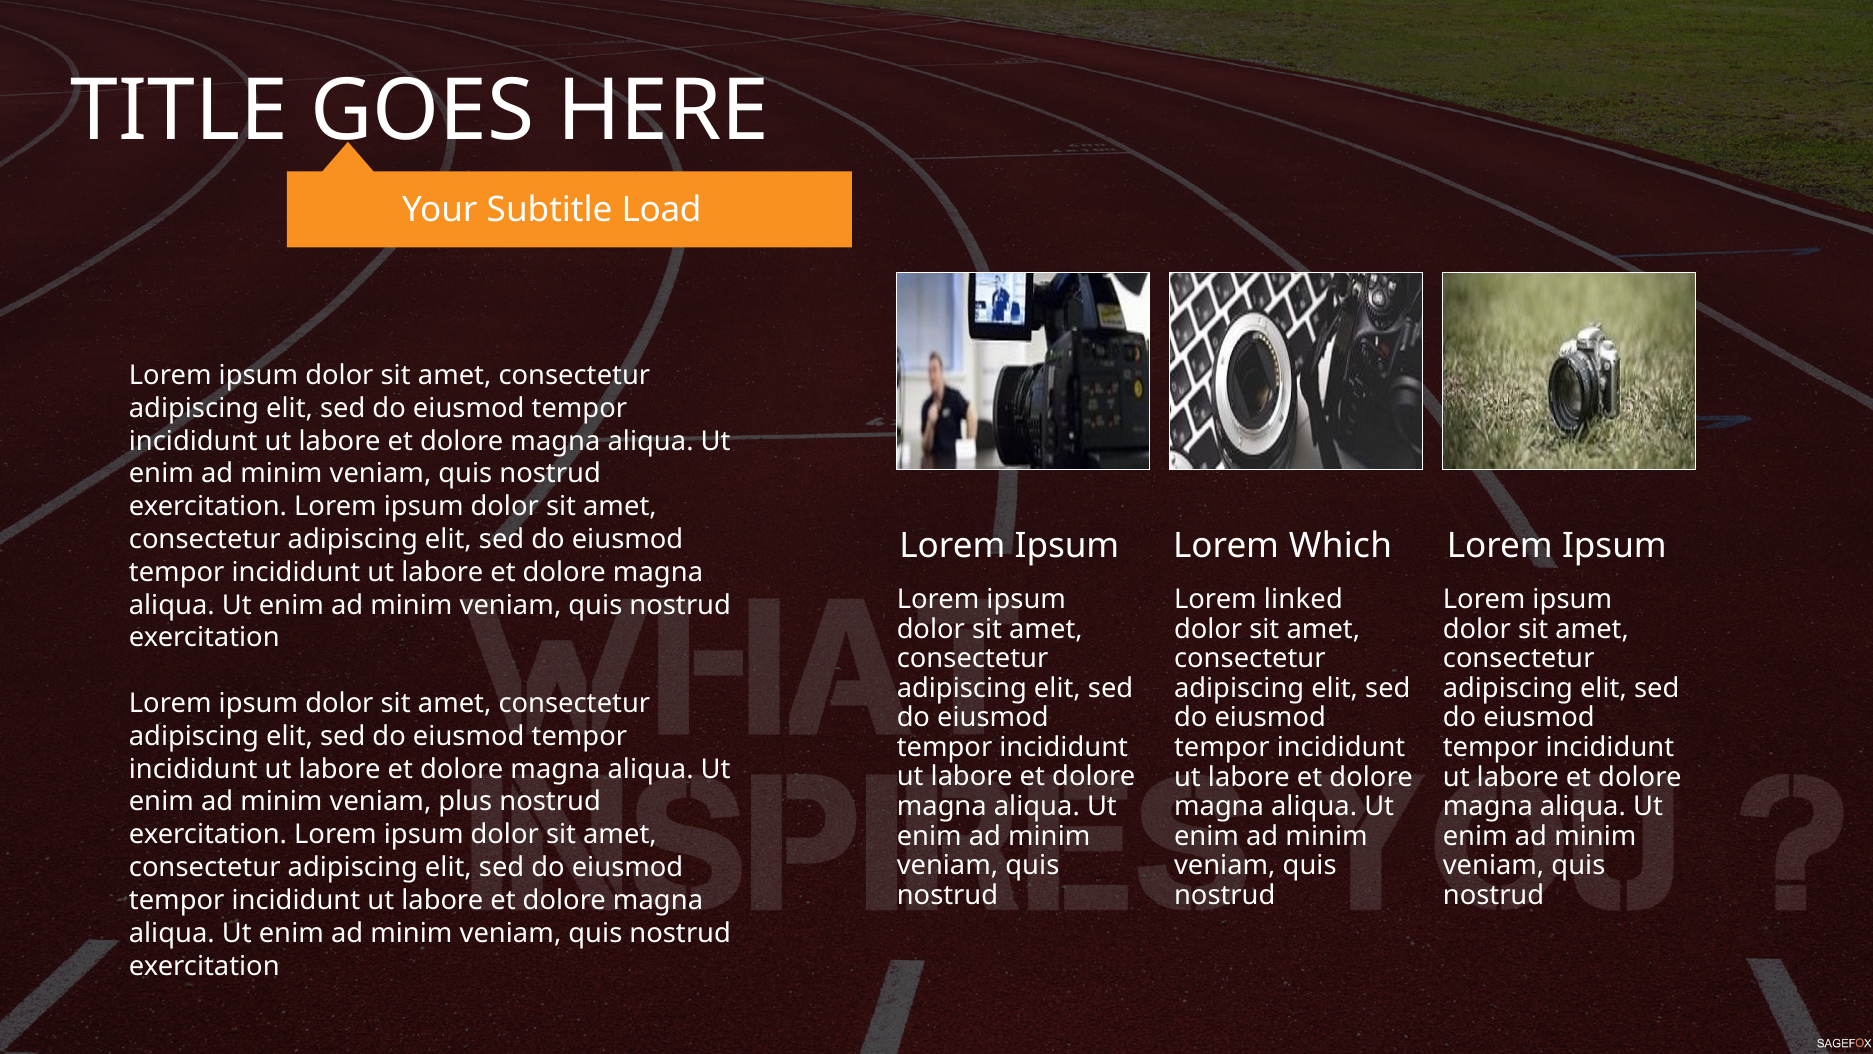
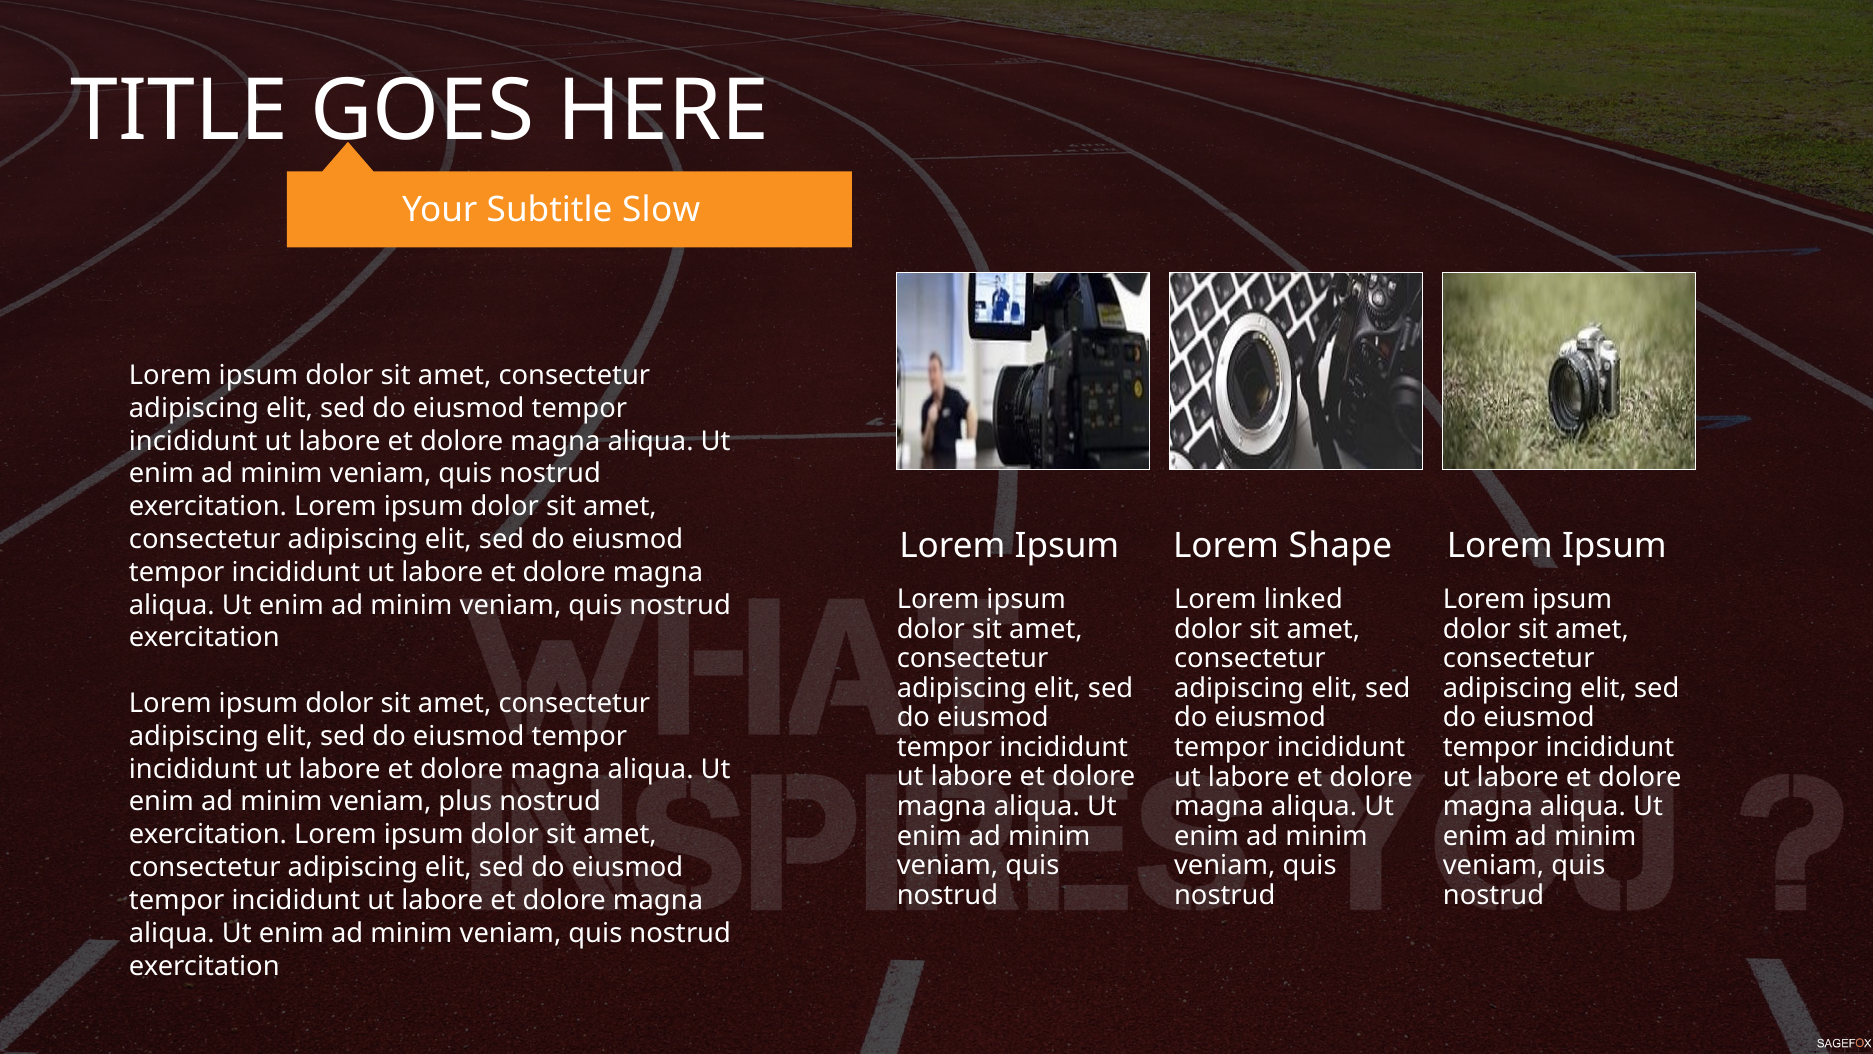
Load: Load -> Slow (661, 210)
Which: Which -> Shape (1340, 546)
